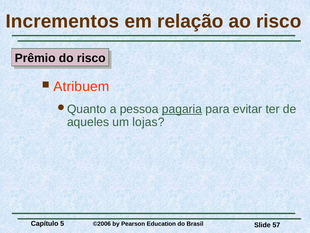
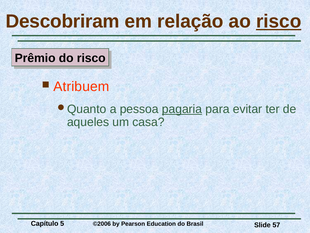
Incrementos: Incrementos -> Descobriram (63, 21)
risco underline: none -> present (279, 21)
lojas: lojas -> casa (149, 122)
